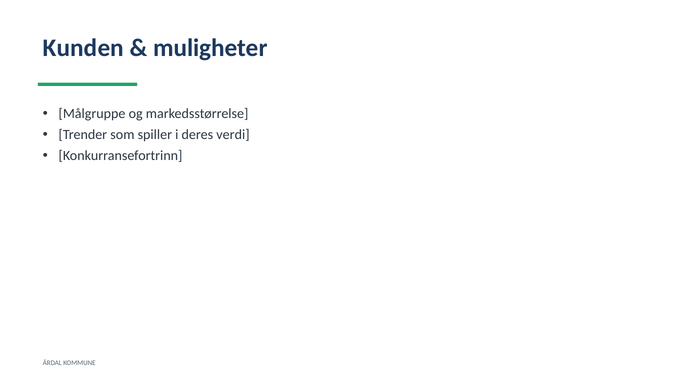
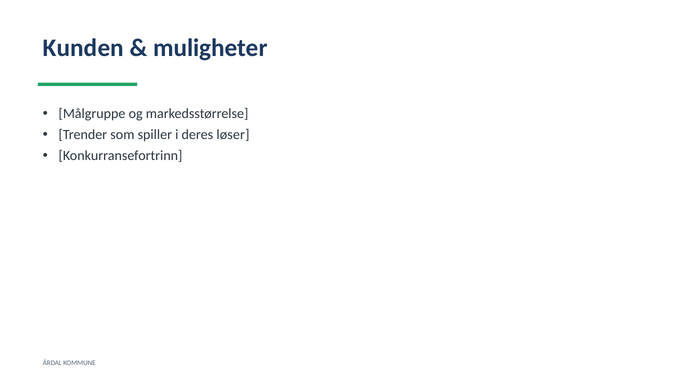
verdi: verdi -> løser (233, 135)
